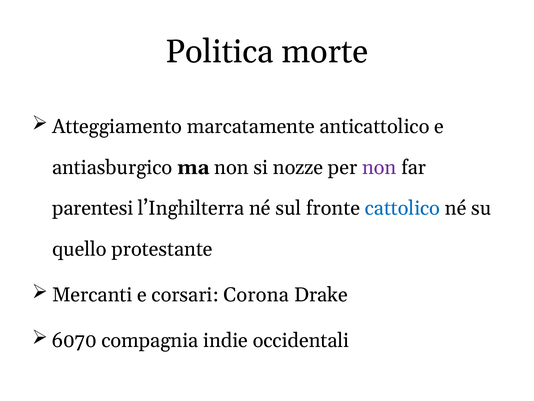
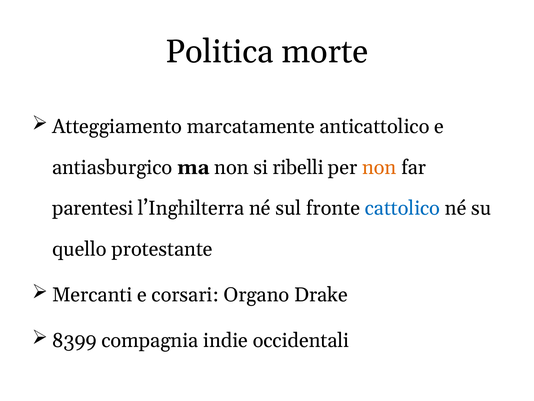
nozze: nozze -> ribelli (298, 167)
non colour: purple -> orange (379, 167)
Corona: Corona -> Organo (256, 295)
6070: 6070 -> 8399 (74, 340)
